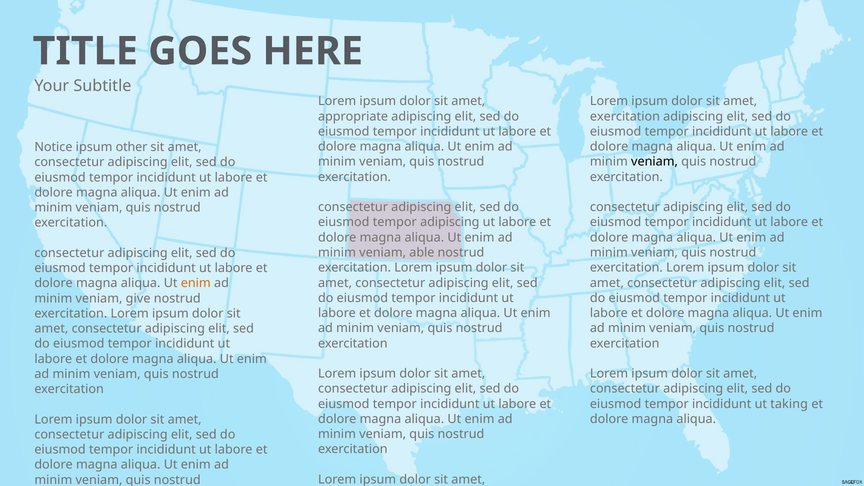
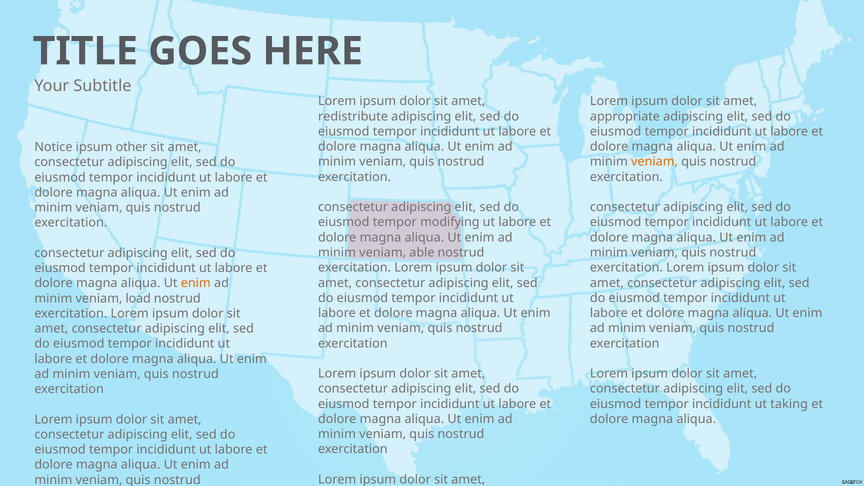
appropriate: appropriate -> redistribute (353, 116)
exercitation: exercitation -> appropriate (625, 116)
veniam colour: black -> orange (655, 162)
tempor adipiscing: adipiscing -> modifying (450, 222)
give: give -> load (138, 298)
